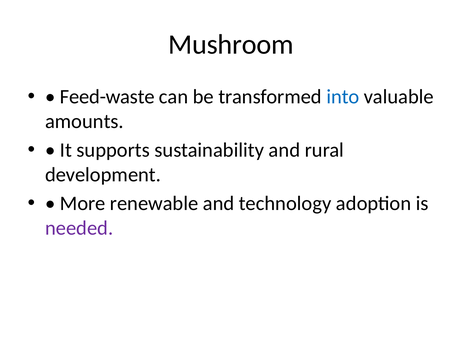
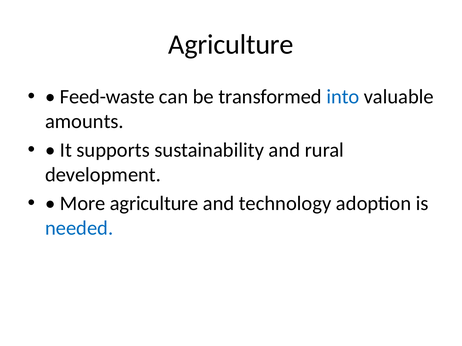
Mushroom: Mushroom -> Agriculture (231, 45)
More renewable: renewable -> agriculture (154, 204)
needed colour: purple -> blue (79, 228)
